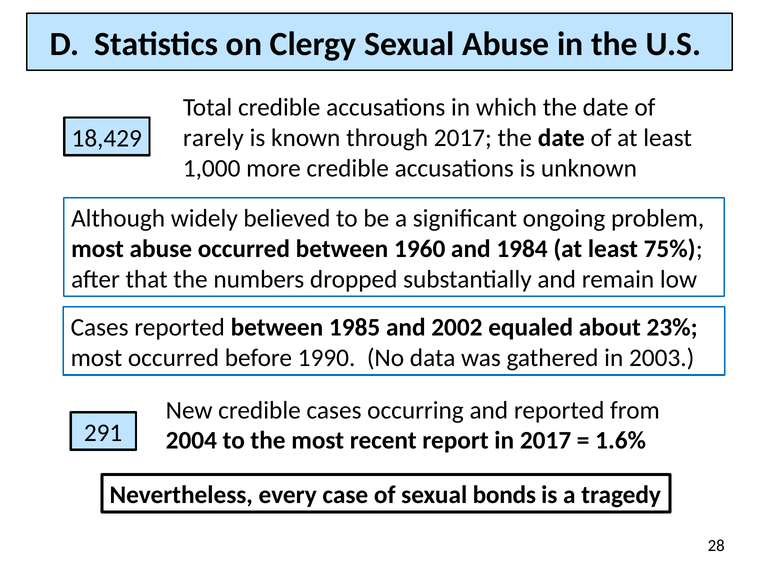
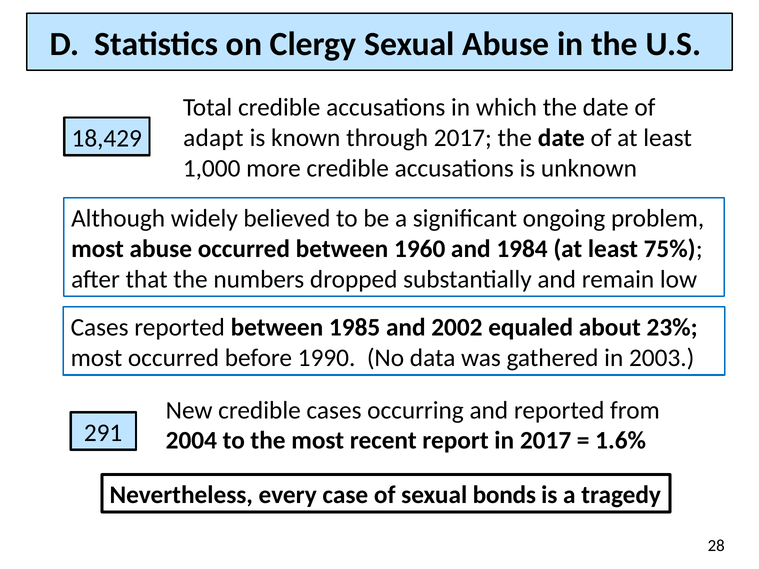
rarely: rarely -> adapt (213, 138)
